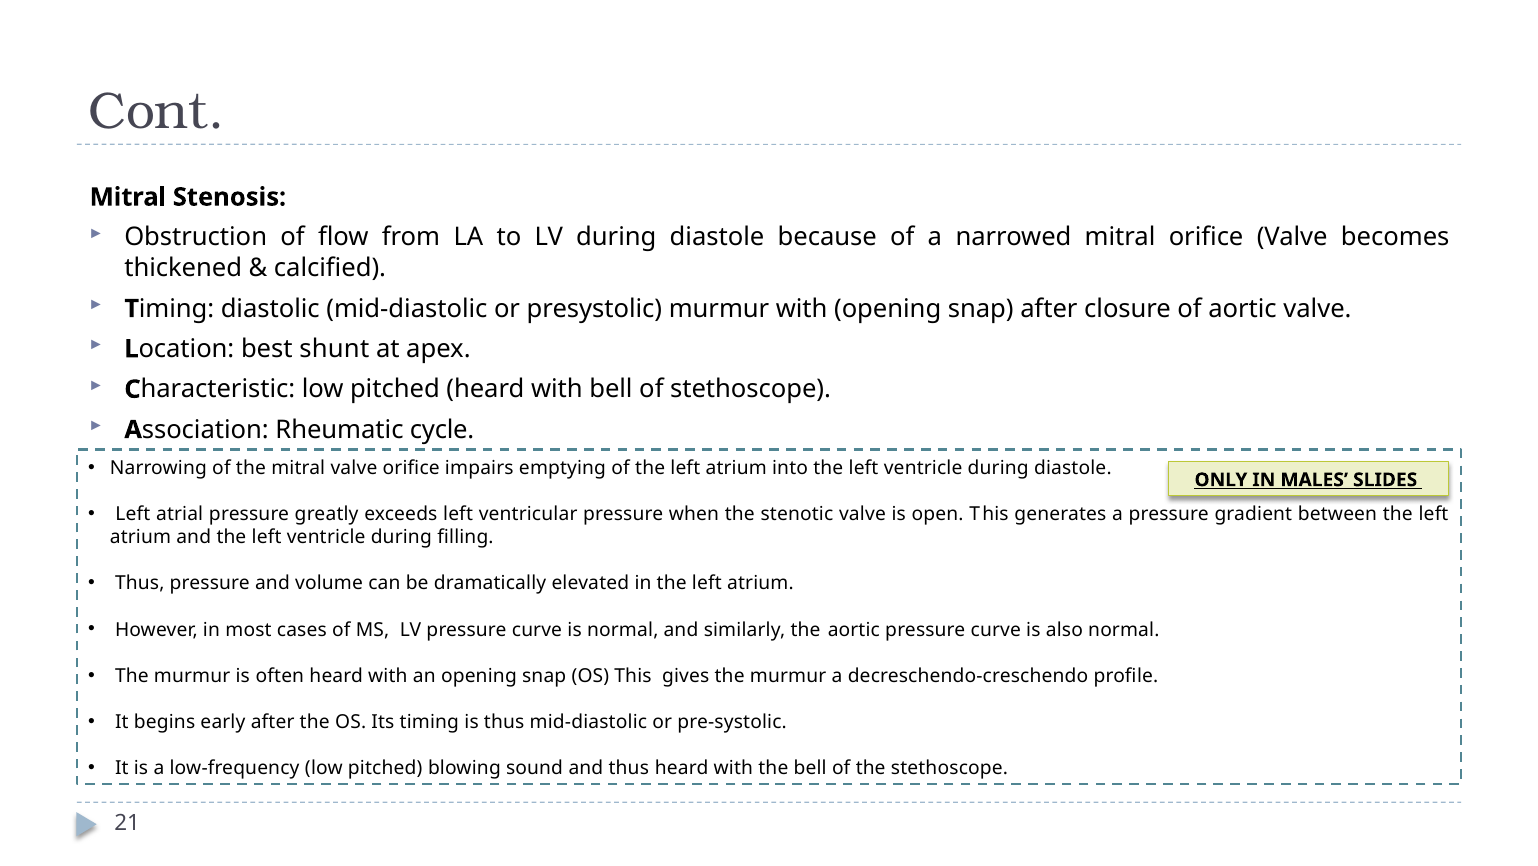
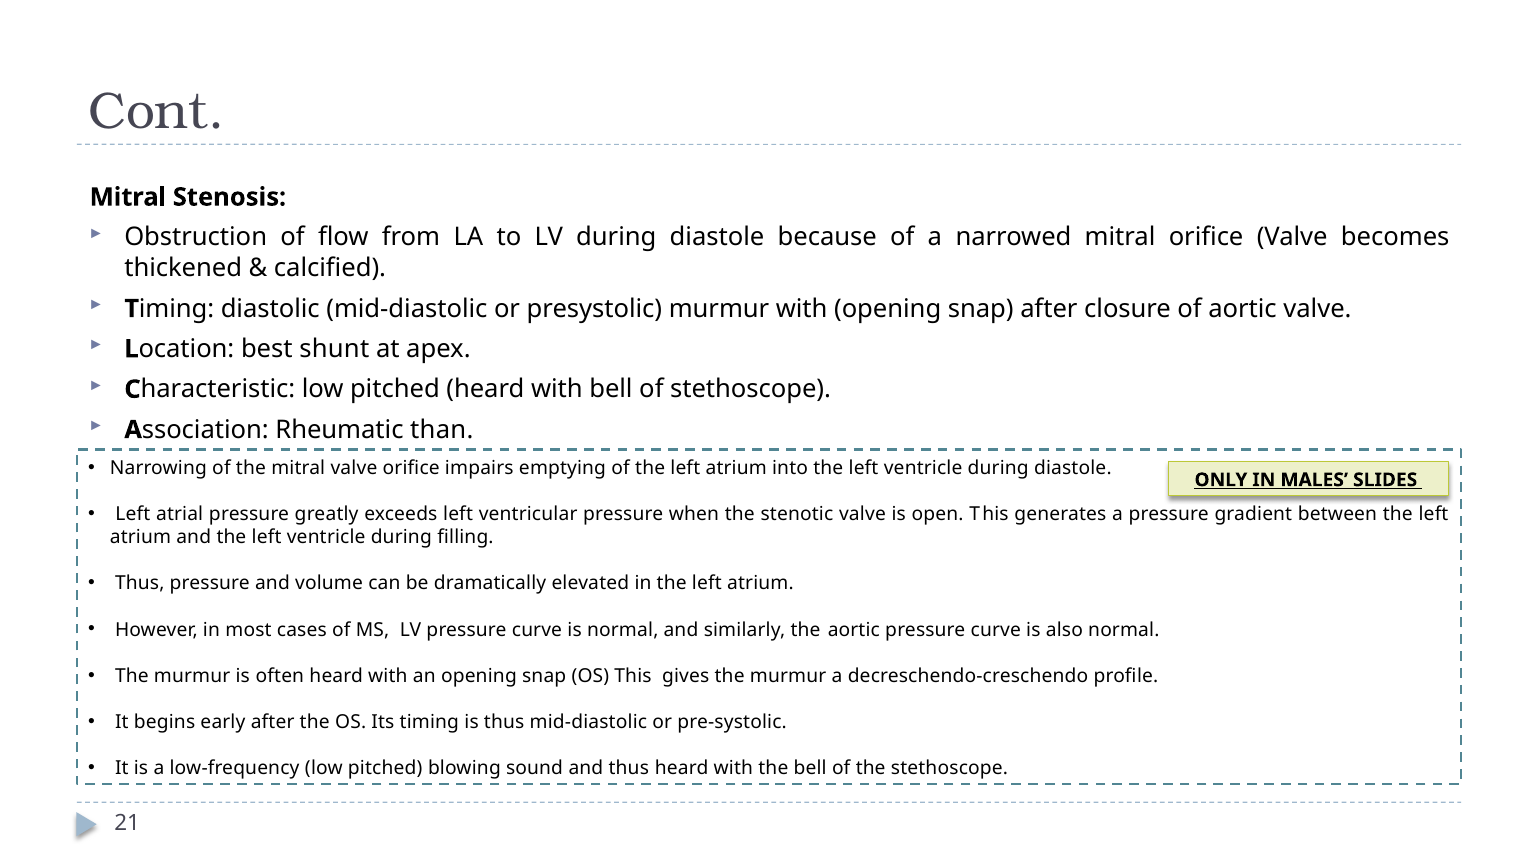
cycle: cycle -> than (442, 429)
